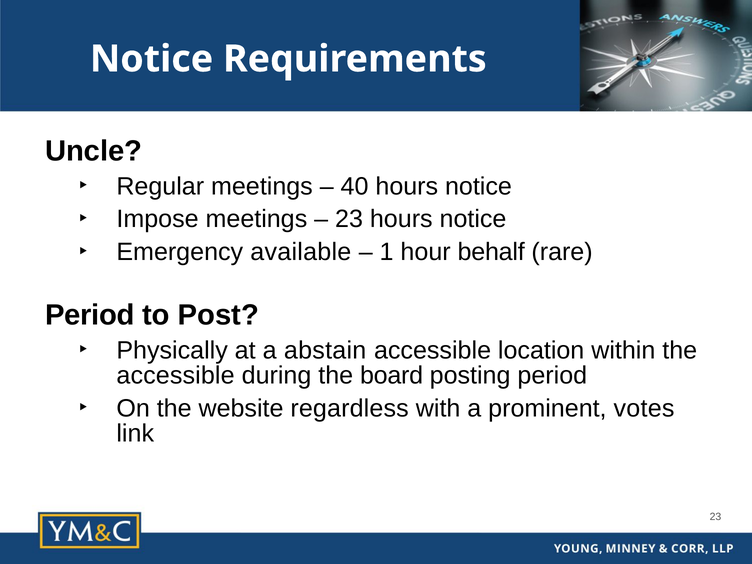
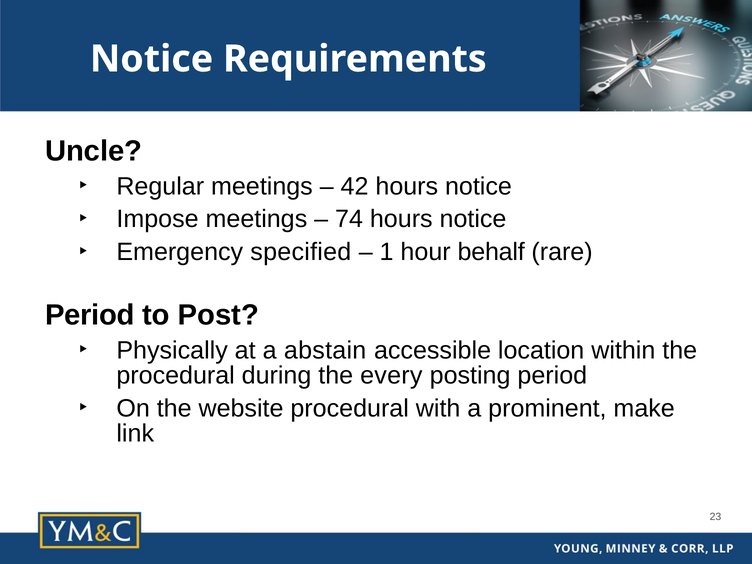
40: 40 -> 42 (355, 186)
23: 23 -> 74 (349, 219)
available: available -> specified (301, 252)
accessible: accessible -> procedural (176, 375)
board: board -> every (391, 375)
website regardless: regardless -> procedural (350, 408)
votes: votes -> make (644, 408)
